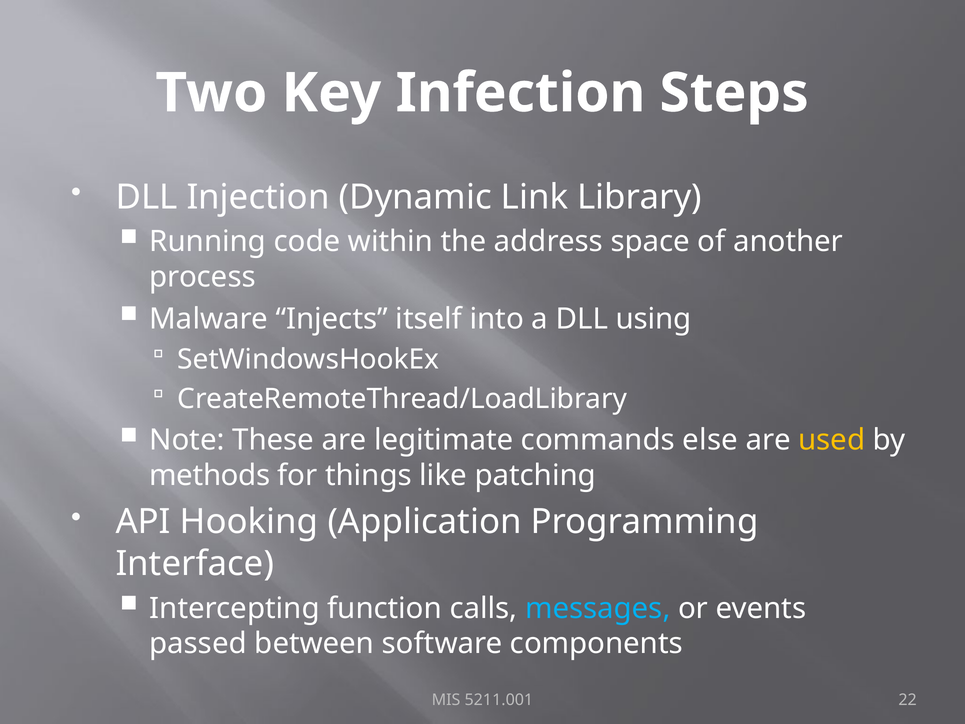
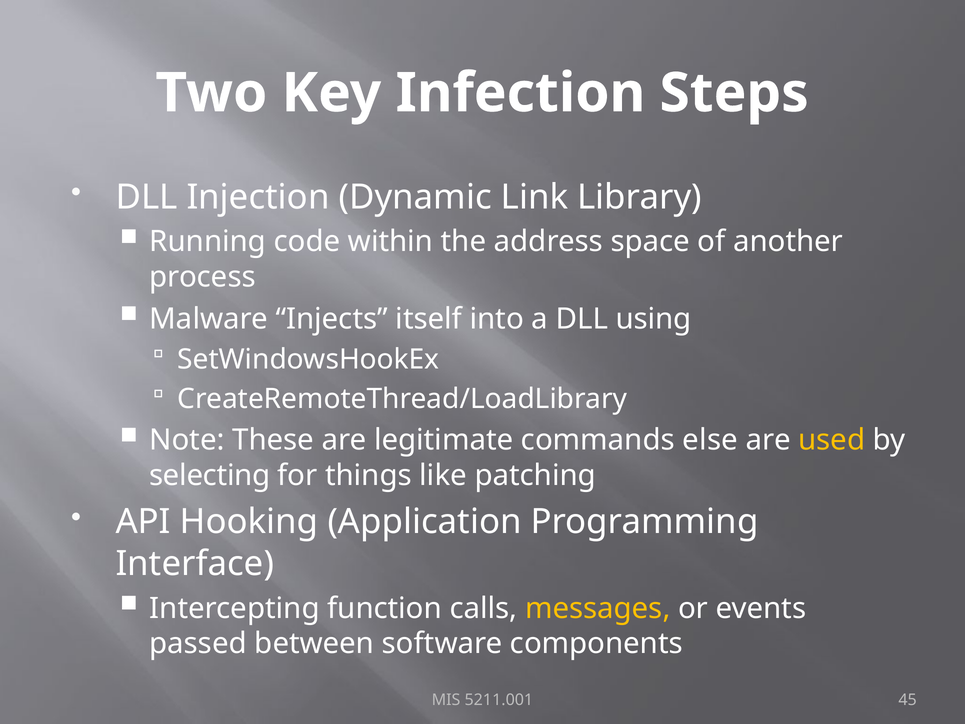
methods: methods -> selecting (210, 475)
messages colour: light blue -> yellow (598, 608)
22: 22 -> 45 (908, 700)
